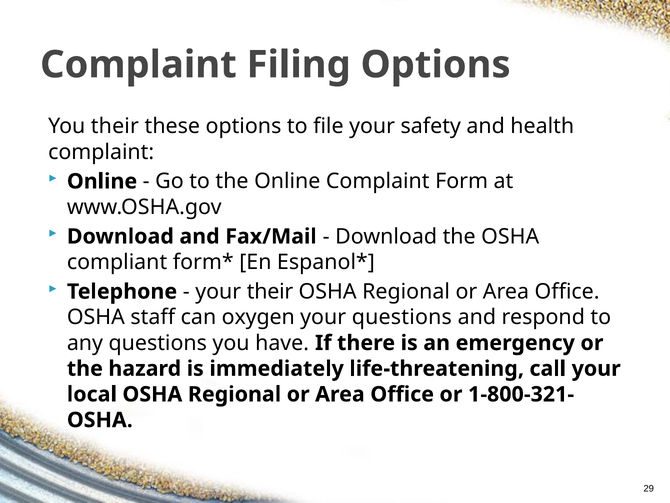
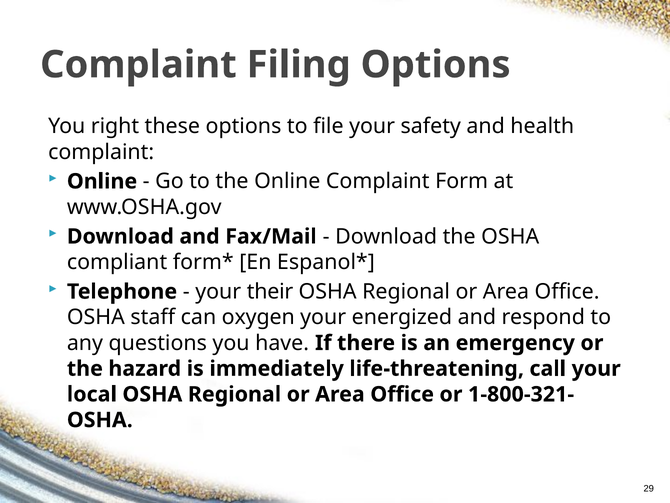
You their: their -> right (115, 126)
your questions: questions -> energized (402, 317)
